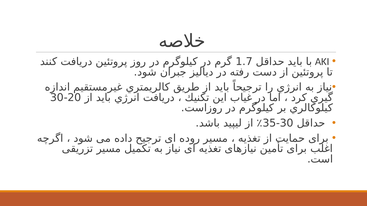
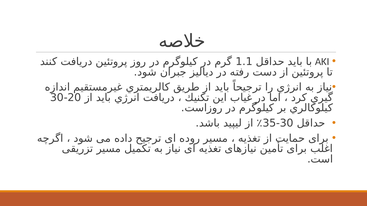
1.7: 1.7 -> 1.1 (244, 62)
